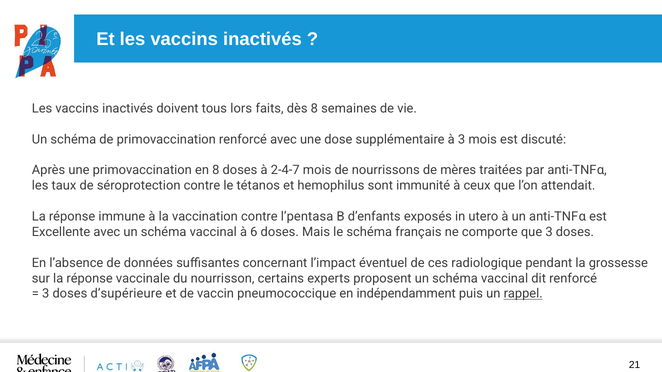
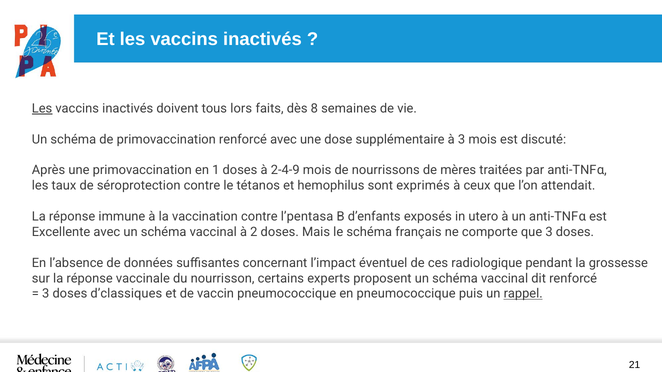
Les underline: none -> present (42, 109)
en 8: 8 -> 1 (216, 170)
2-4-7: 2-4-7 -> 2-4-9 (285, 170)
immunité: immunité -> exprimés (423, 186)
6: 6 -> 2 (254, 232)
d’supérieure: d’supérieure -> d’classiques (126, 294)
en indépendamment: indépendamment -> pneumococcique (406, 294)
